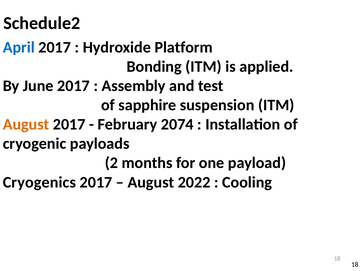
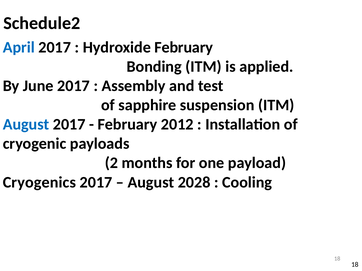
Hydroxide Platform: Platform -> February (184, 47)
August colour: orange -> blue (26, 125)
2074: 2074 -> 2012 (177, 125)
2022: 2022 -> 2028 (194, 183)
